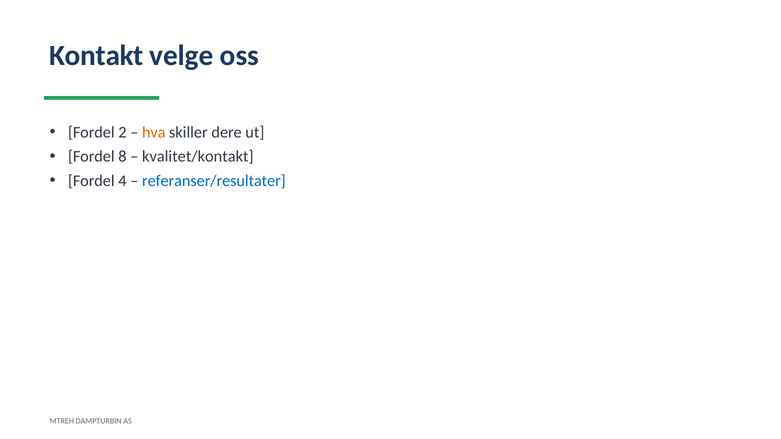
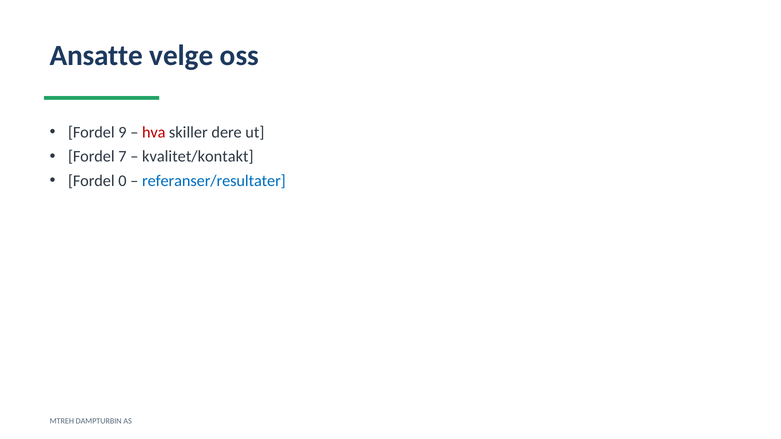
Kontakt: Kontakt -> Ansatte (96, 56)
2: 2 -> 9 (122, 132)
hva colour: orange -> red (154, 132)
8: 8 -> 7 (122, 157)
4: 4 -> 0 (122, 181)
